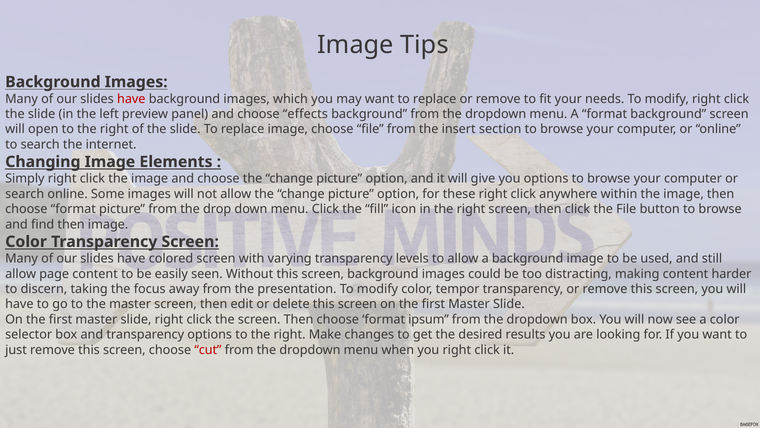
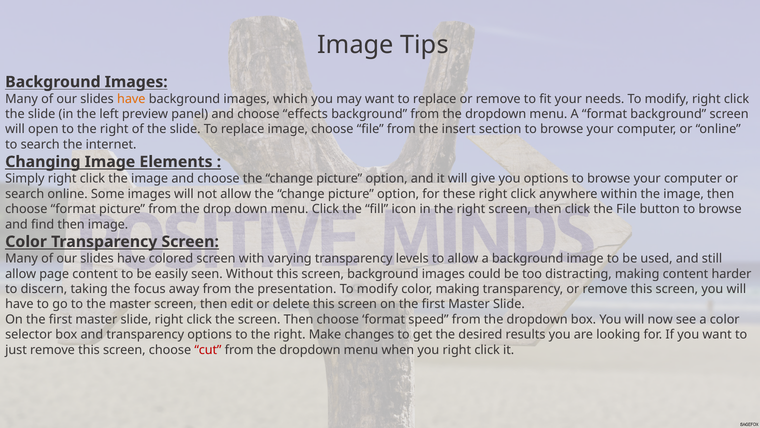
have colour: red -> orange (131, 99)
color tempor: tempor -> making (458, 289)
ipsum: ipsum -> speed (429, 319)
